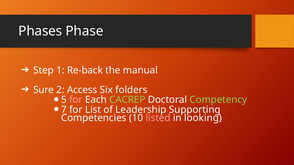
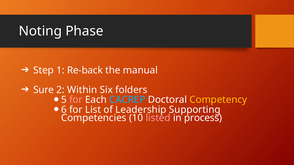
Phases: Phases -> Noting (40, 31)
Access: Access -> Within (82, 90)
CACREP colour: light green -> light blue (127, 100)
Competency colour: light green -> yellow (218, 100)
7: 7 -> 6 (64, 110)
looking: looking -> process (203, 118)
